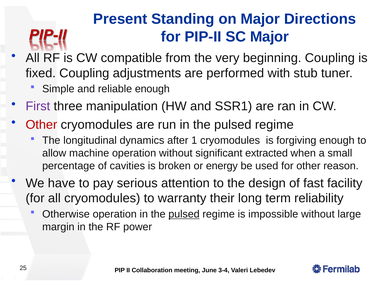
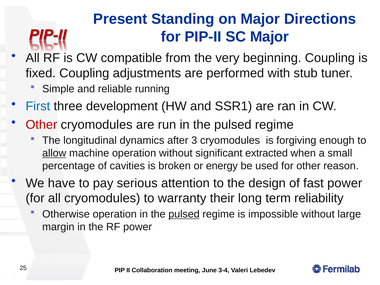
reliable enough: enough -> running (152, 89)
First colour: purple -> blue (38, 106)
manipulation: manipulation -> development (122, 106)
1: 1 -> 3 (194, 141)
allow underline: none -> present (54, 153)
fast facility: facility -> power (345, 183)
